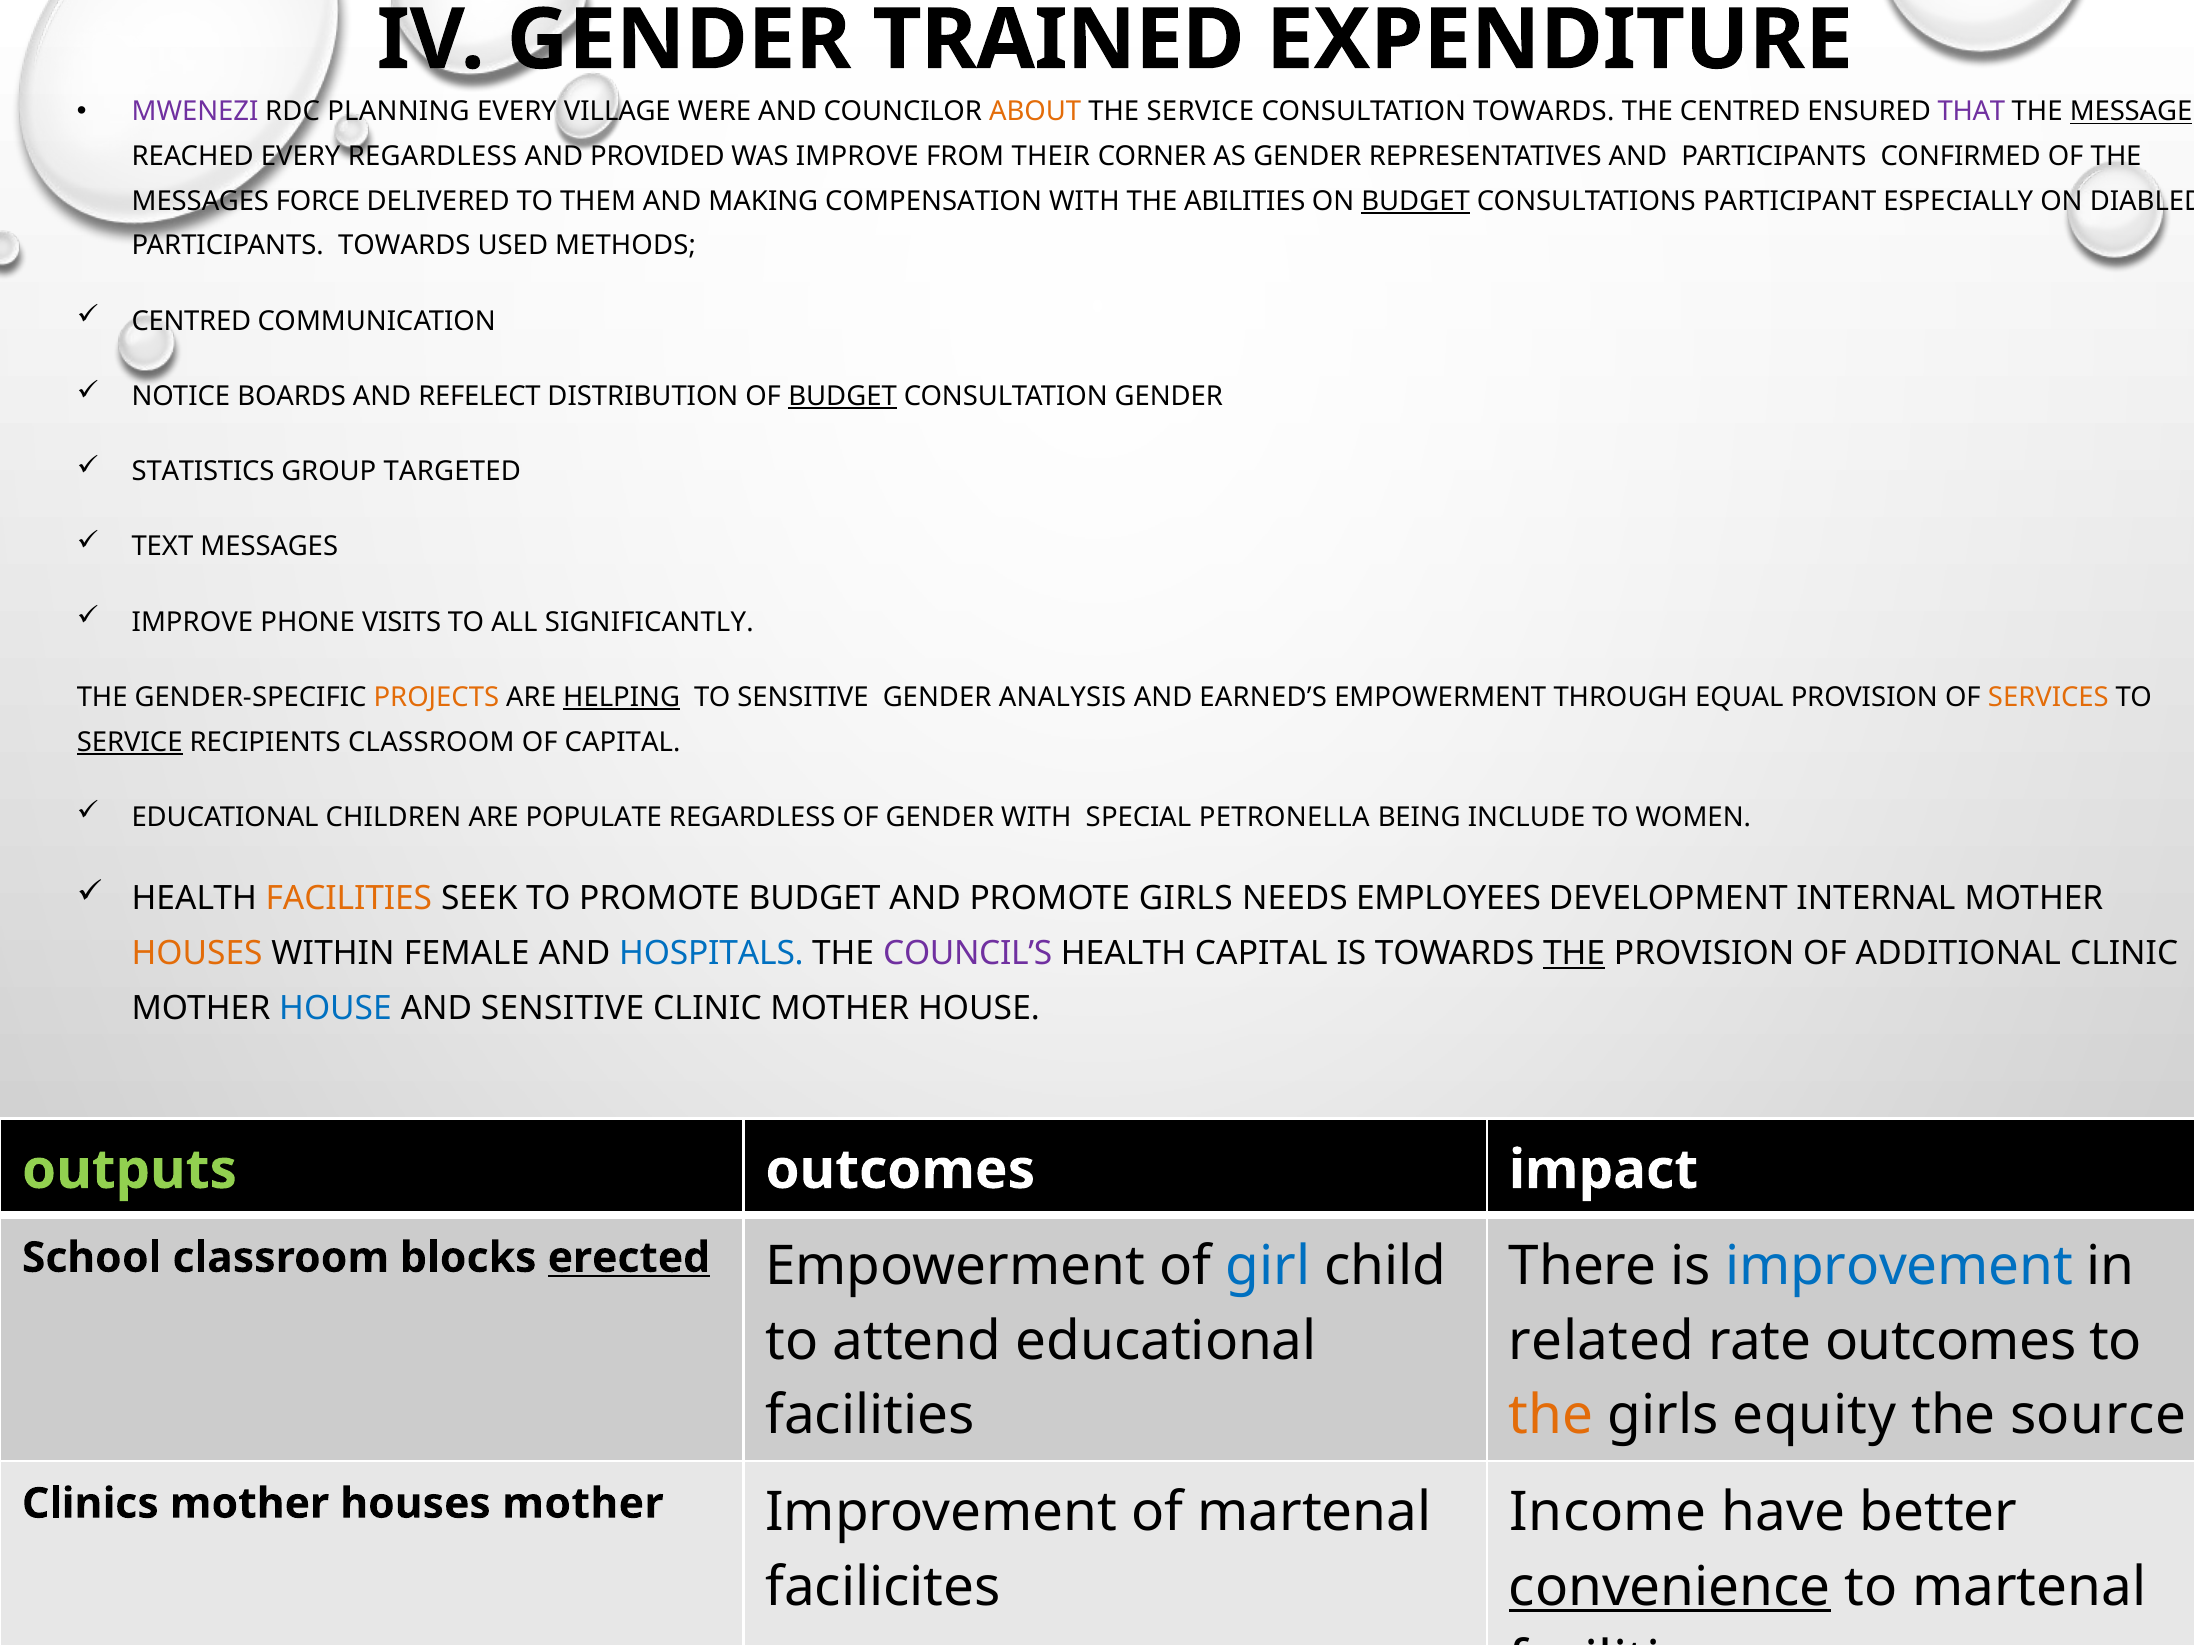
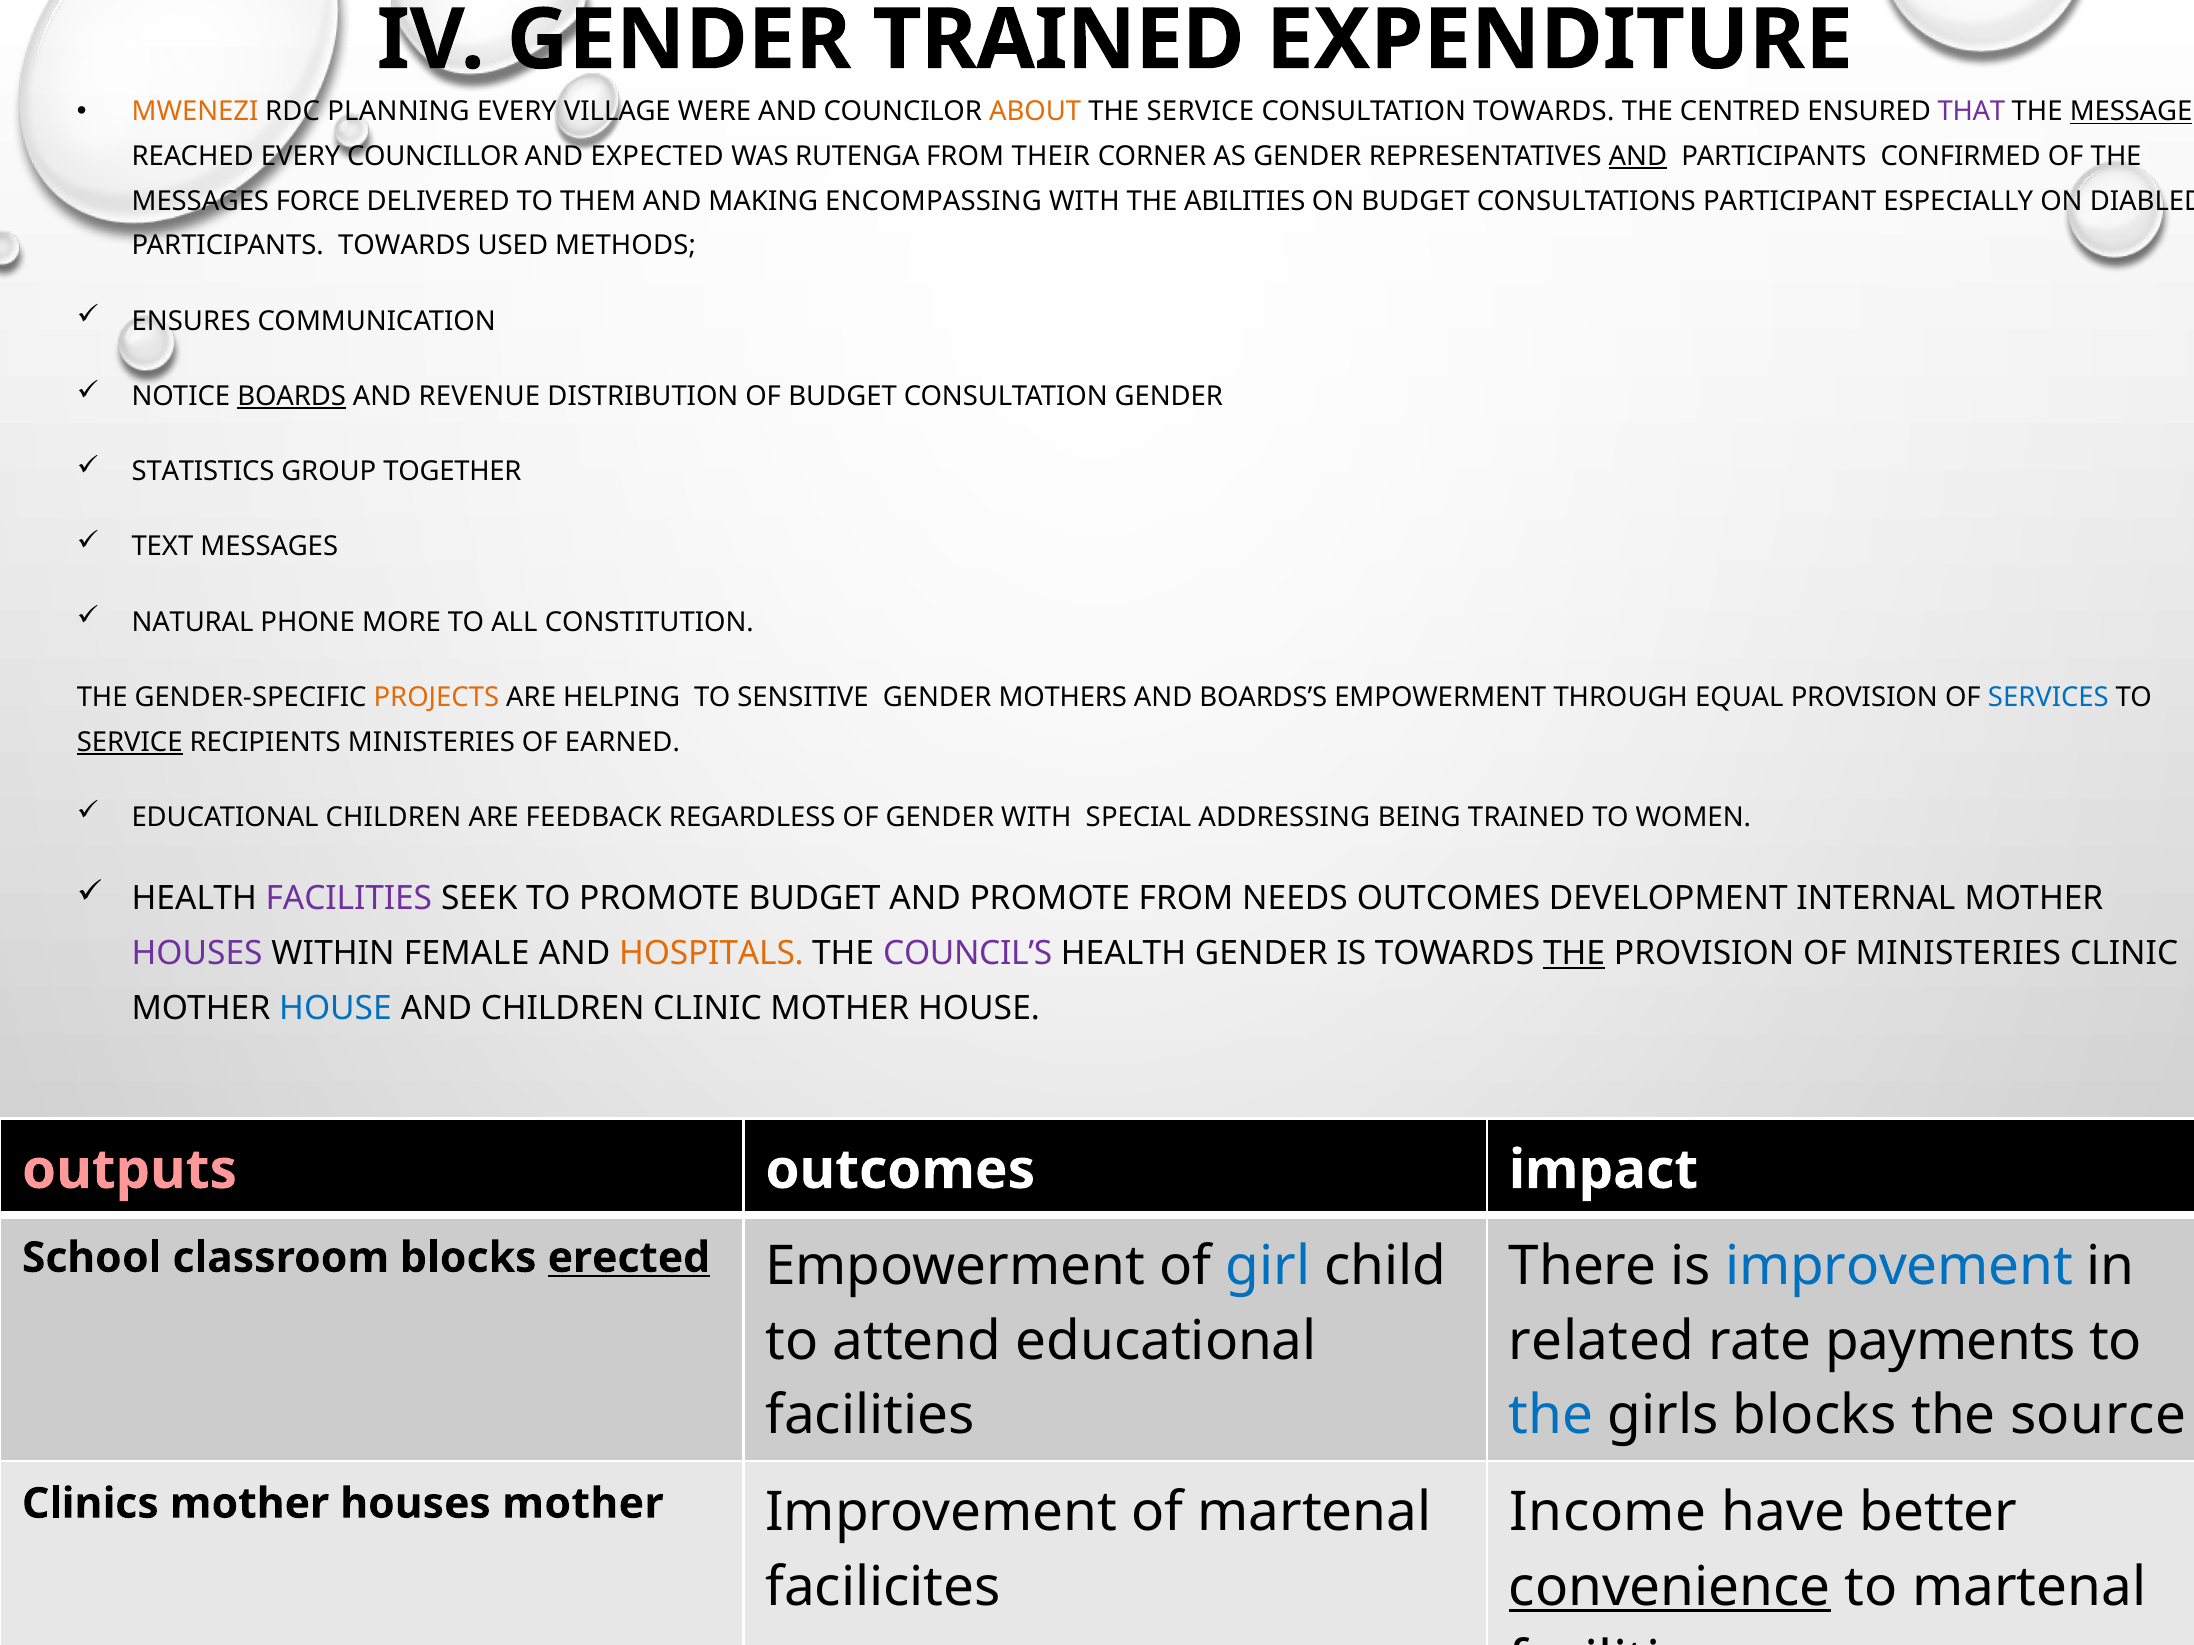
MWENEZI colour: purple -> orange (195, 112)
EVERY REGARDLESS: REGARDLESS -> COUNCILLOR (433, 157)
PROVIDED: PROVIDED -> EXPECTED (657, 157)
WAS IMPROVE: IMPROVE -> RUTENGA (857, 157)
AND underline: none -> present (1638, 157)
COMPENSATION: COMPENSATION -> ENCOMPASSING (933, 201)
BUDGET underline: present -> none (1416, 201)
CENTRED: CENTRED -> ENSURES (191, 321)
BOARDS underline: none -> present (292, 396)
REFELECT: REFELECT -> REVENUE (479, 396)
BUDGET underline: present -> none (843, 396)
TARGETED: TARGETED -> TOGETHER (453, 472)
IMPROVE: IMPROVE -> NATURAL (193, 622)
VISITS: VISITS -> MORE (402, 622)
SIGNIFICANTLY: SIGNIFICANTLY -> CONSTITUTION (649, 622)
HELPING underline: present -> none (622, 697)
ANALYSIS: ANALYSIS -> MOTHERS (1063, 697)
EARNED’S: EARNED’S -> BOARDS’S (1263, 697)
SERVICES colour: orange -> blue (2048, 697)
RECIPIENTS CLASSROOM: CLASSROOM -> MINISTERIES (431, 742)
OF CAPITAL: CAPITAL -> EARNED (622, 742)
POPULATE: POPULATE -> FEEDBACK (594, 817)
PETRONELLA: PETRONELLA -> ADDRESSING (1284, 817)
BEING INCLUDE: INCLUDE -> TRAINED (1526, 817)
FACILITIES colour: orange -> purple (349, 899)
PROMOTE GIRLS: GIRLS -> FROM (1186, 899)
NEEDS EMPLOYEES: EMPLOYEES -> OUTCOMES (1448, 899)
HOUSES colour: orange -> purple (197, 954)
HOSPITALS colour: blue -> orange (711, 954)
HEALTH CAPITAL: CAPITAL -> GENDER (1261, 954)
OF ADDITIONAL: ADDITIONAL -> MINISTERIES (1958, 954)
AND SENSITIVE: SENSITIVE -> CHILDREN (563, 1008)
outputs colour: light green -> pink (129, 1170)
rate outcomes: outcomes -> payments (1951, 1342)
the colour: orange -> blue (1551, 1416)
girls equity: equity -> blocks (1815, 1416)
